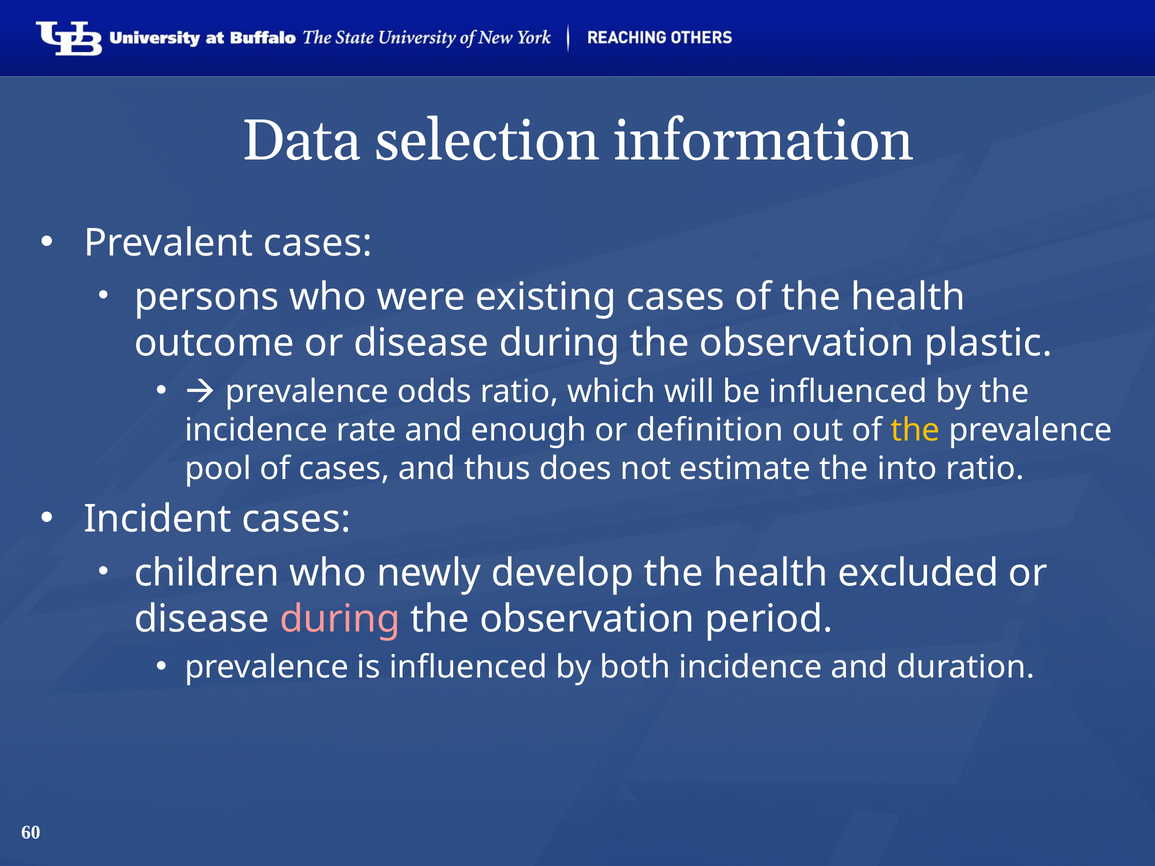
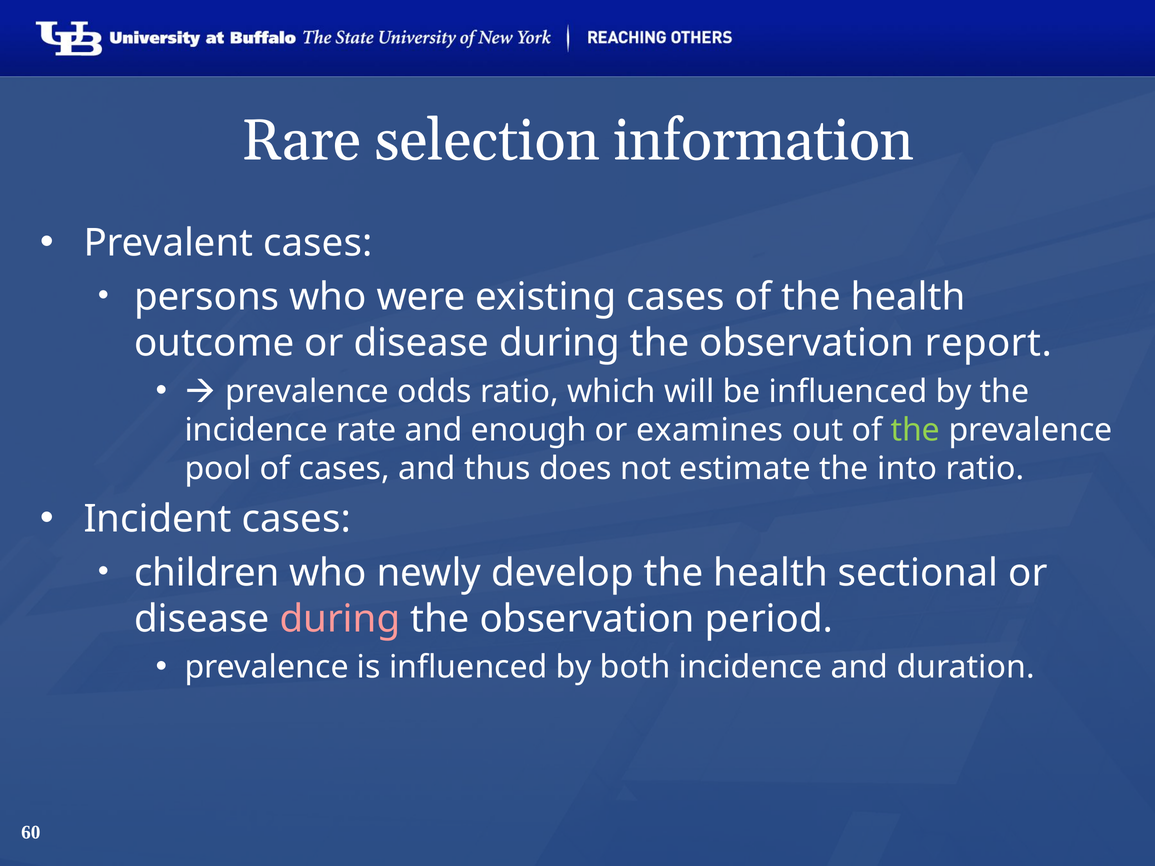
Data: Data -> Rare (302, 141)
plastic: plastic -> report (988, 343)
definition: definition -> examines (710, 430)
the colour: yellow -> light green (915, 430)
excluded: excluded -> sectional (918, 573)
